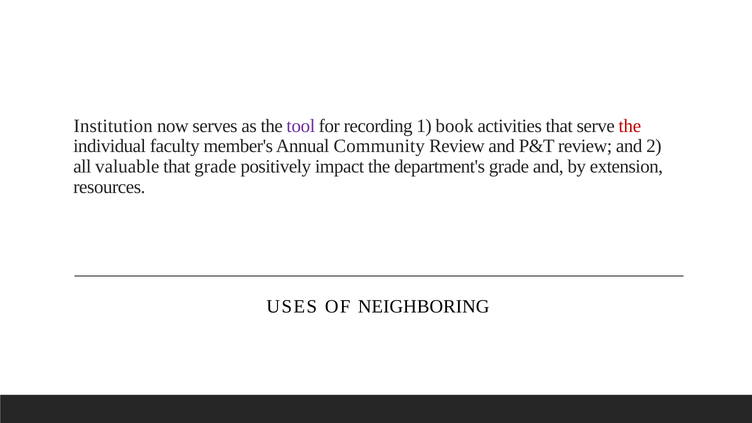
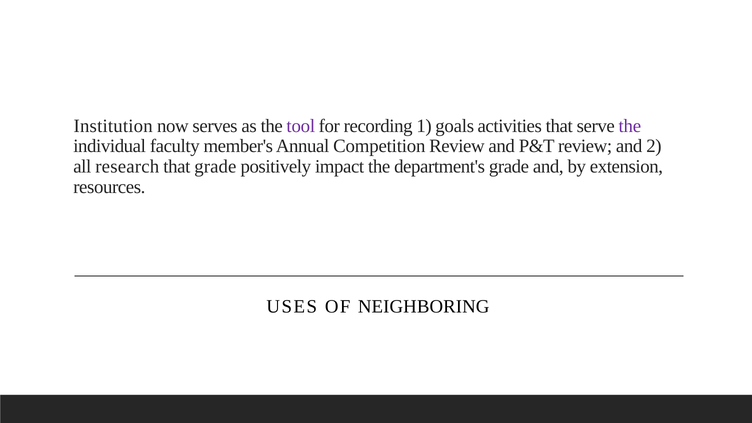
book: book -> goals (455, 126)
the colour: red -> purple (630, 126)
Community: Community -> Competition (379, 146)
valuable: valuable -> research (127, 167)
